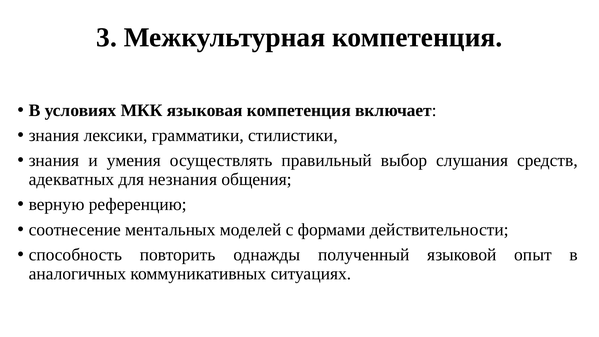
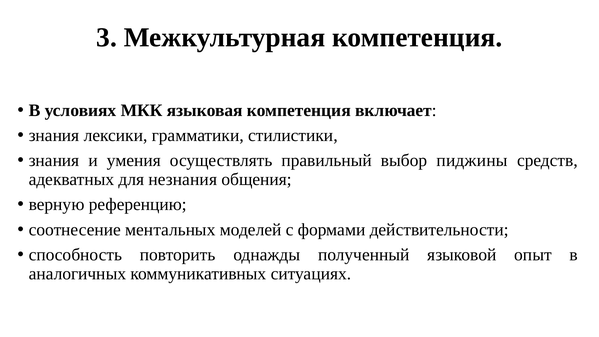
слушания: слушания -> пиджины (472, 160)
